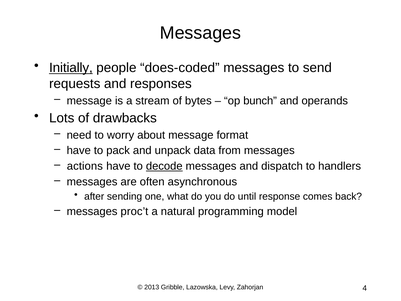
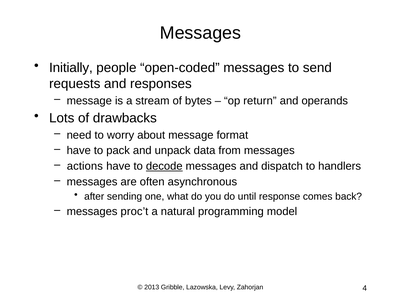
Initially underline: present -> none (71, 68)
does-coded: does-coded -> open-coded (180, 68)
bunch: bunch -> return (260, 101)
